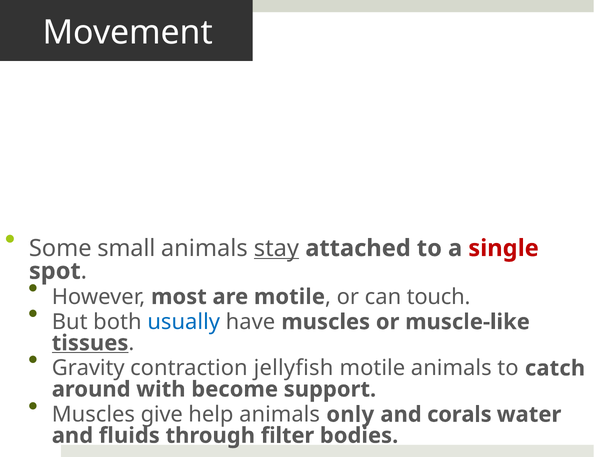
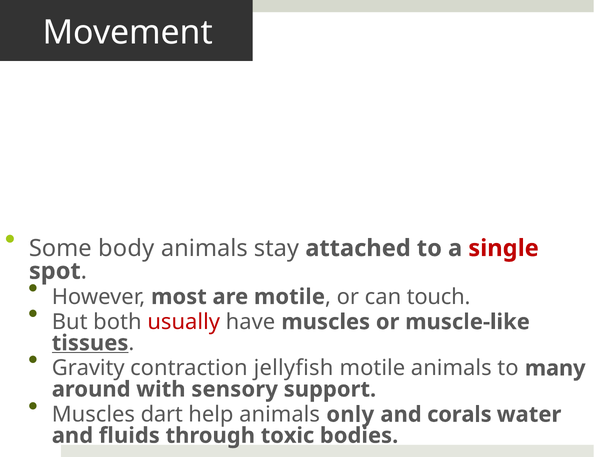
small: small -> body (126, 248)
stay underline: present -> none (276, 248)
usually colour: blue -> red (184, 322)
catch: catch -> many (555, 368)
become: become -> sensory (235, 389)
give: give -> dart (162, 414)
filter: filter -> toxic (287, 435)
